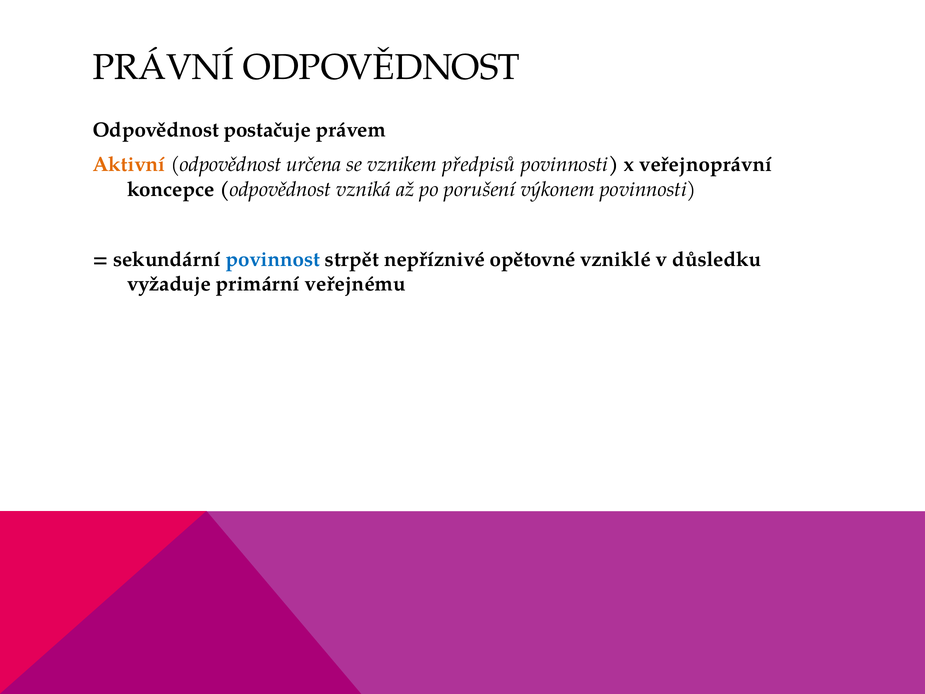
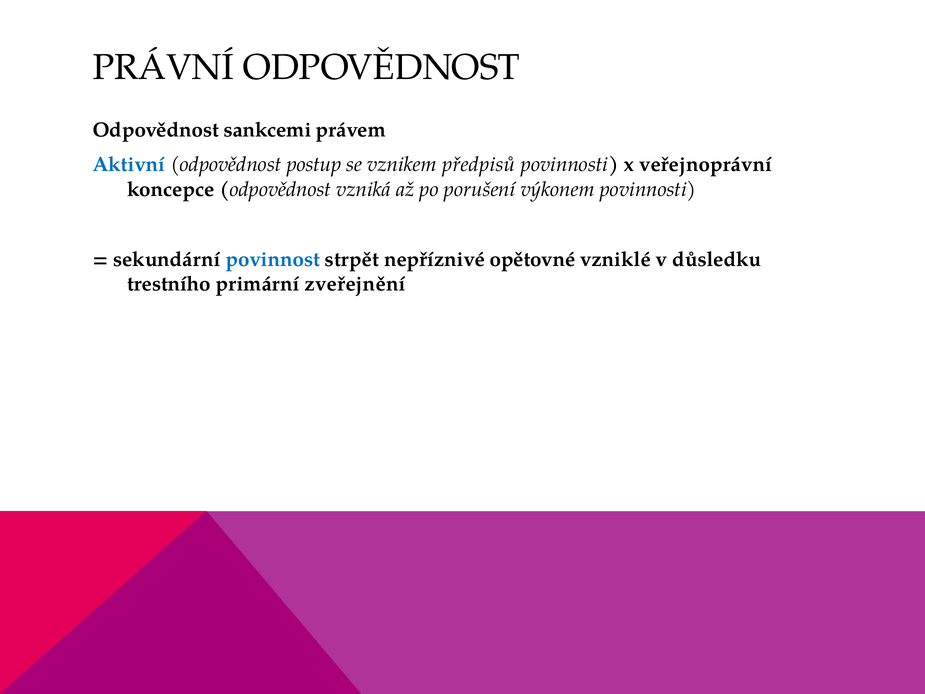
postačuje: postačuje -> sankcemi (268, 130)
Aktivní colour: orange -> blue (129, 165)
určena: určena -> postup (314, 165)
vyžaduje: vyžaduje -> trestního (169, 284)
veřejnému: veřejnému -> zveřejnění (355, 284)
